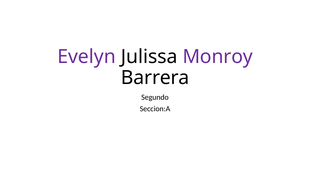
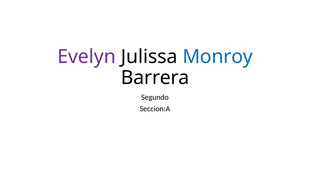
Monroy colour: purple -> blue (218, 57)
